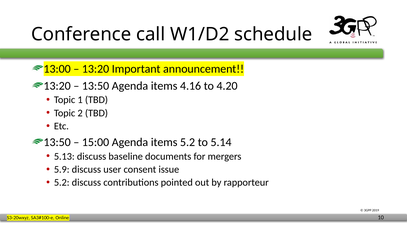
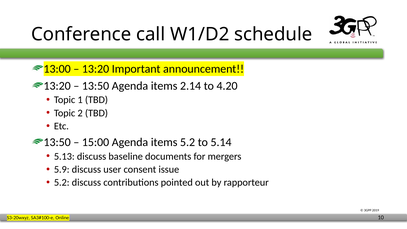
4.16: 4.16 -> 2.14 (191, 86)
